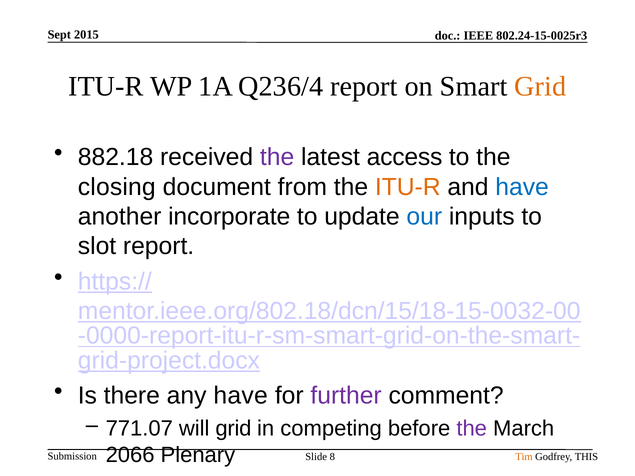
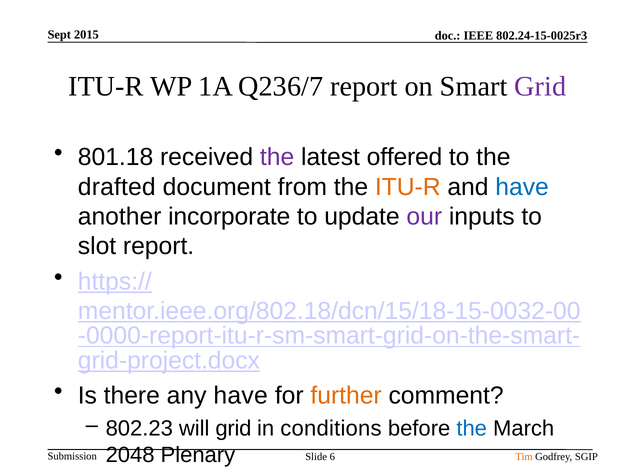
Q236/4: Q236/4 -> Q236/7 (281, 87)
Grid colour: orange -> purple (540, 87)
882.18: 882.18 -> 801.18 (116, 157)
access: access -> offered (405, 157)
closing: closing -> drafted (117, 187)
our colour: blue -> purple (424, 217)
further colour: purple -> orange (346, 396)
771.07: 771.07 -> 802.23 (139, 429)
competing: competing -> conditions (331, 429)
the colour: purple -> blue (472, 429)
2066: 2066 -> 2048 (130, 455)
8: 8 -> 6 (332, 457)
THIS: THIS -> SGIP (586, 457)
